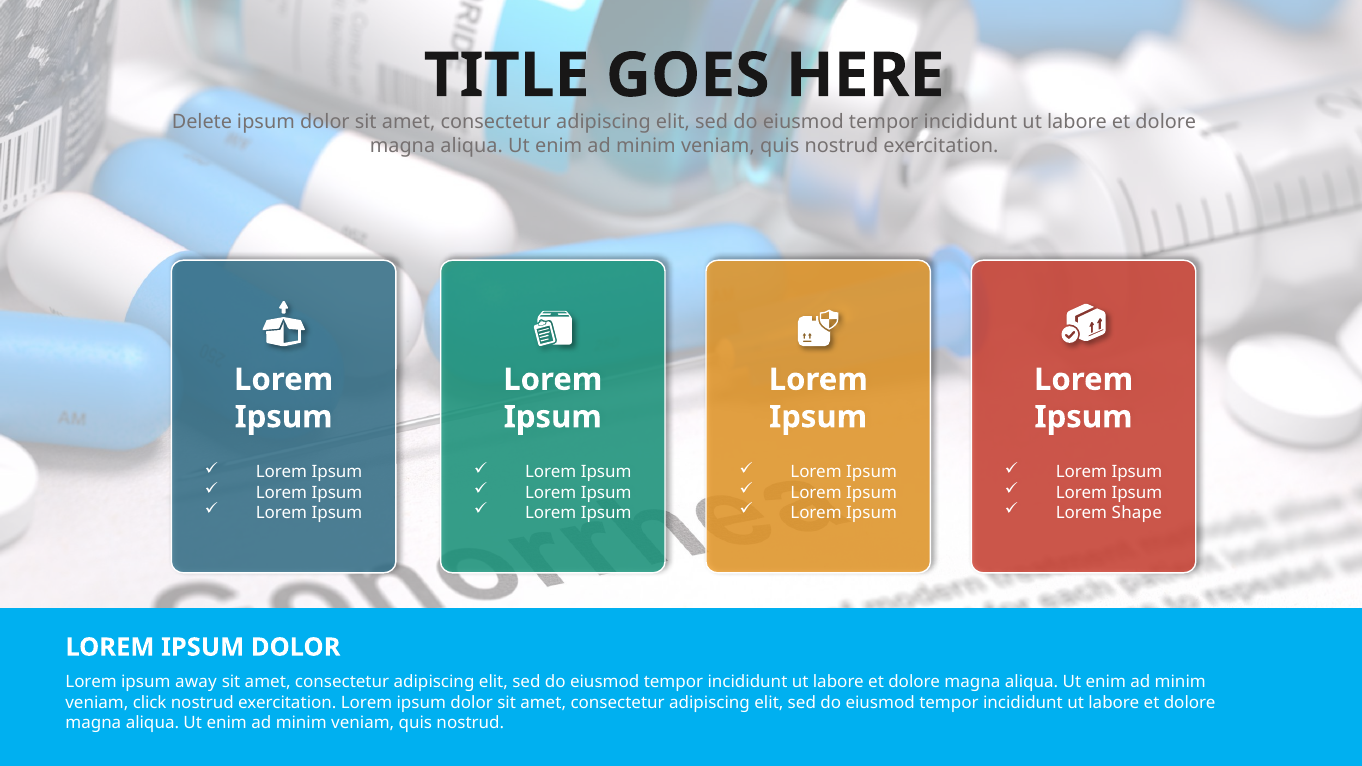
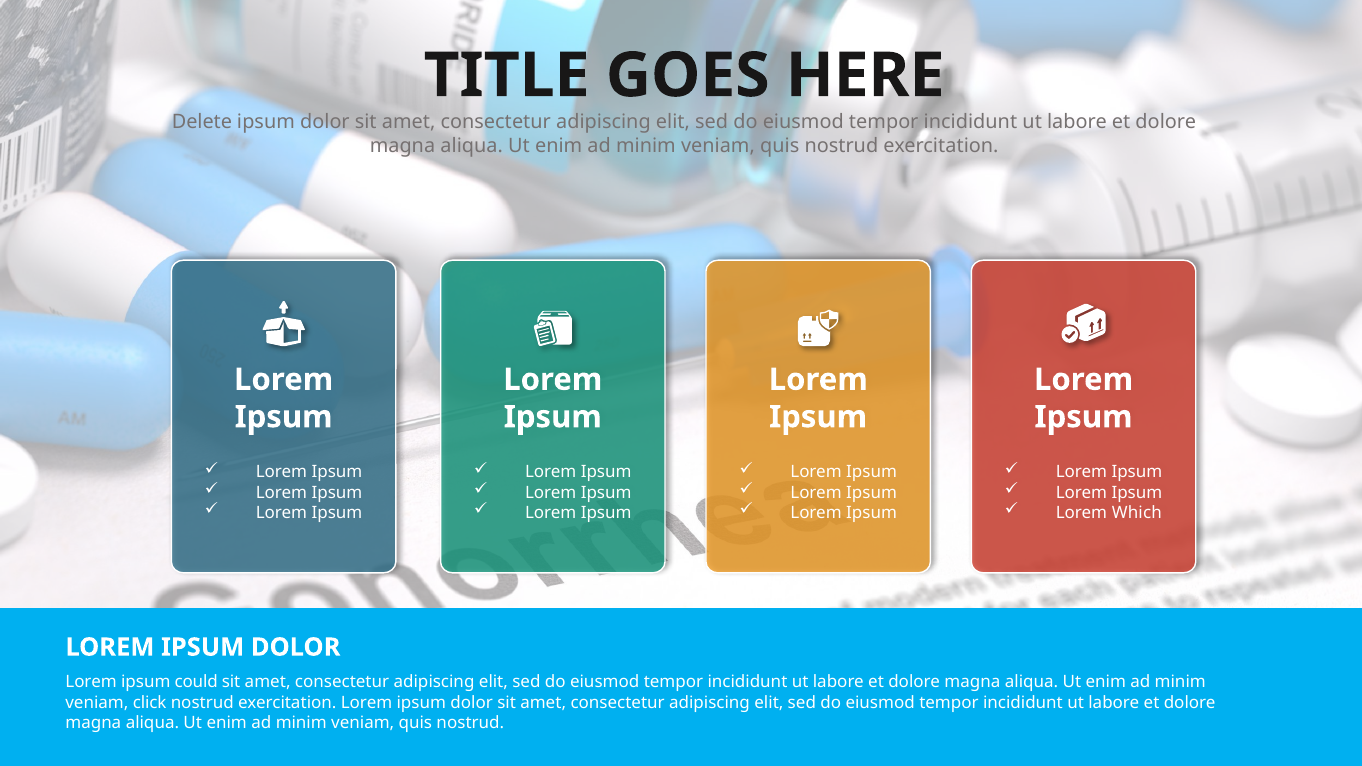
Shape: Shape -> Which (1137, 513)
away: away -> could (196, 682)
